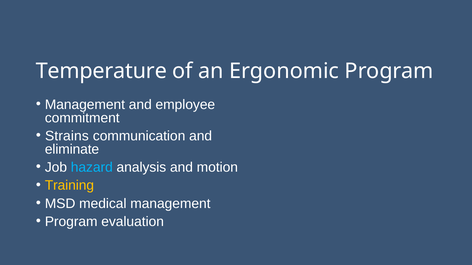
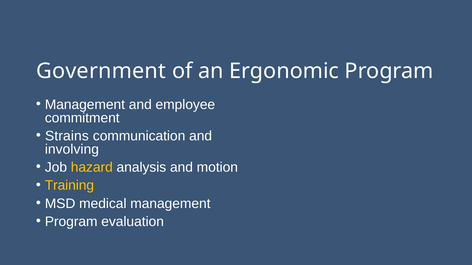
Temperature: Temperature -> Government (101, 71)
eliminate: eliminate -> involving (72, 149)
hazard colour: light blue -> yellow (92, 168)
